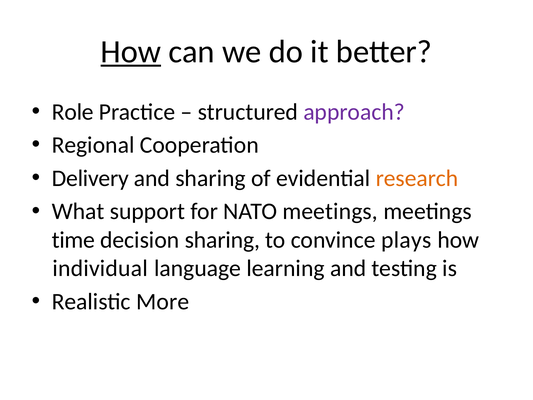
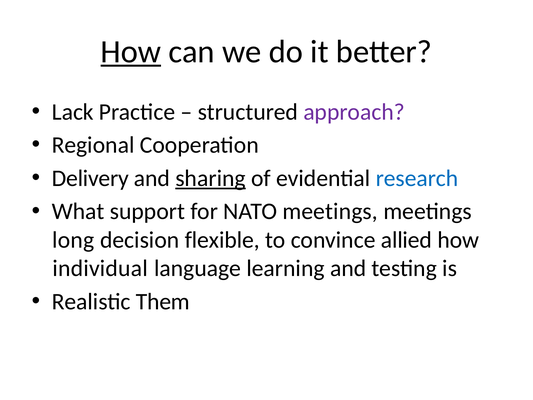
Role: Role -> Lack (73, 112)
sharing underline: none -> present (211, 178)
research colour: orange -> blue (417, 178)
time: time -> long (73, 240)
decision sharing: sharing -> flexible (222, 240)
plays: plays -> allied (406, 240)
More: More -> Them (163, 301)
